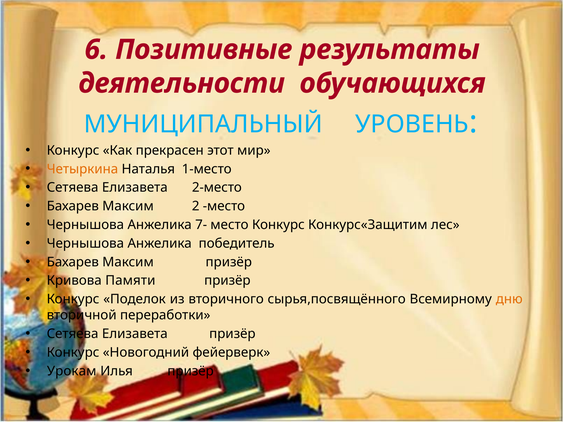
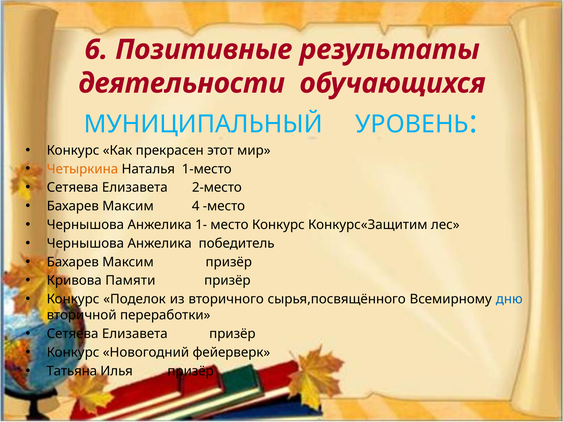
2: 2 -> 4 (196, 206)
7-: 7- -> 1- (201, 225)
дню colour: orange -> blue (509, 299)
Урокам: Урокам -> Татьяна (72, 371)
